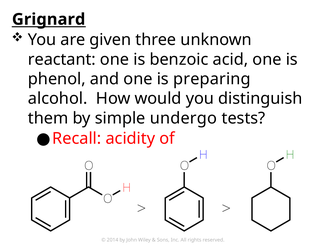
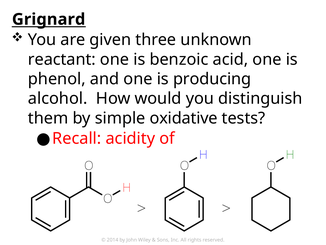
preparing: preparing -> producing (212, 79)
undergo: undergo -> oxidative (184, 118)
